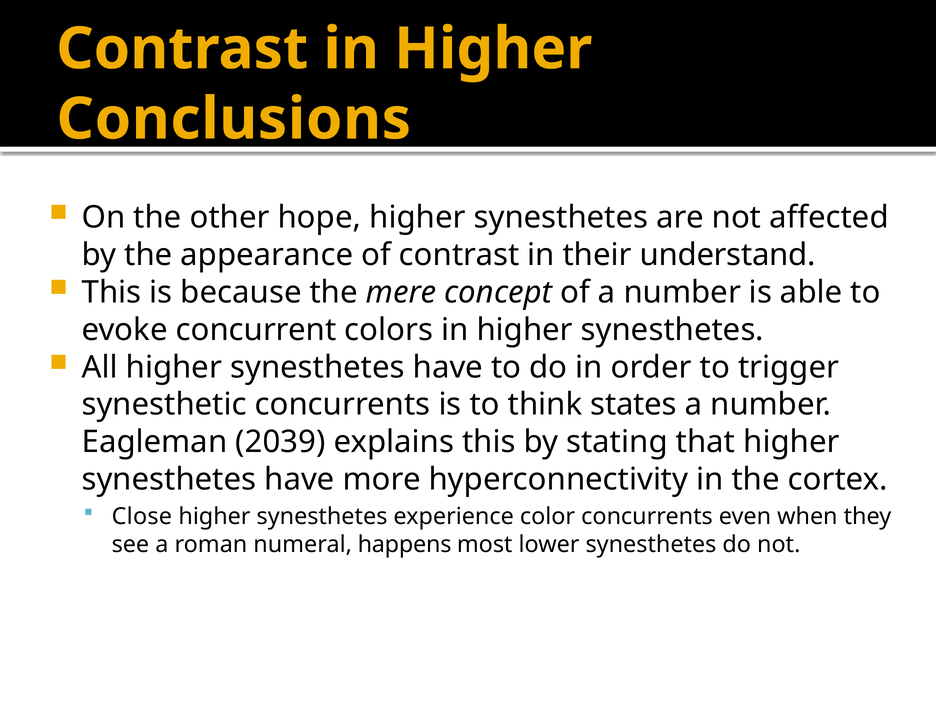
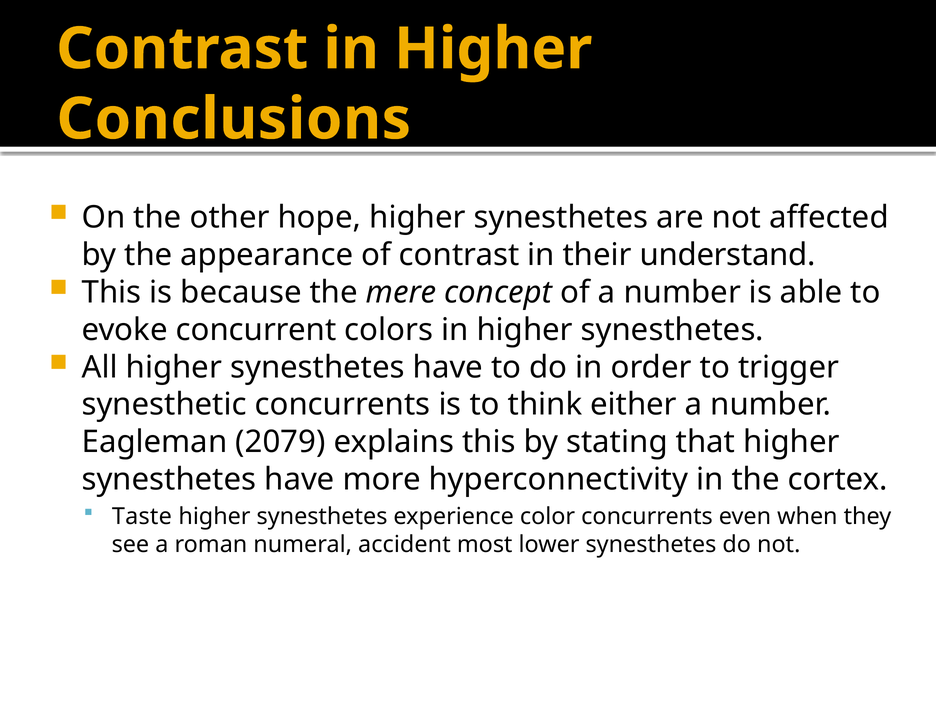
states: states -> either (634, 405)
2039: 2039 -> 2079 (280, 442)
Close: Close -> Taste (142, 516)
happens: happens -> accident (404, 545)
